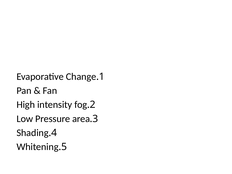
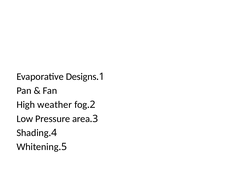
Change: Change -> Designs (81, 77)
intensity: intensity -> weather (55, 105)
